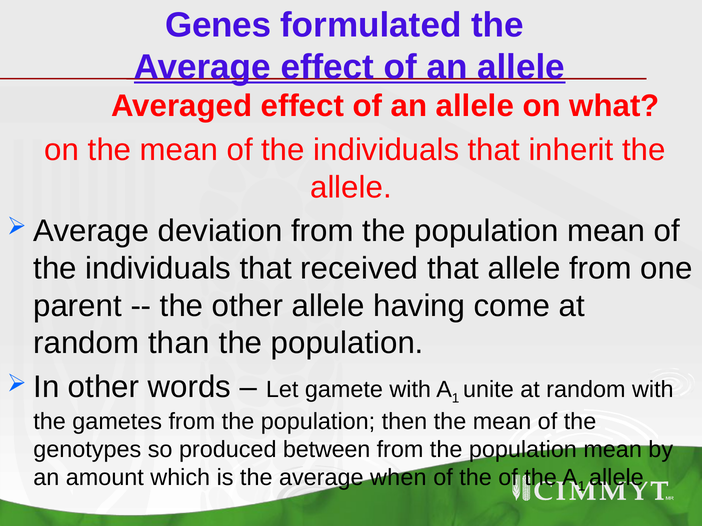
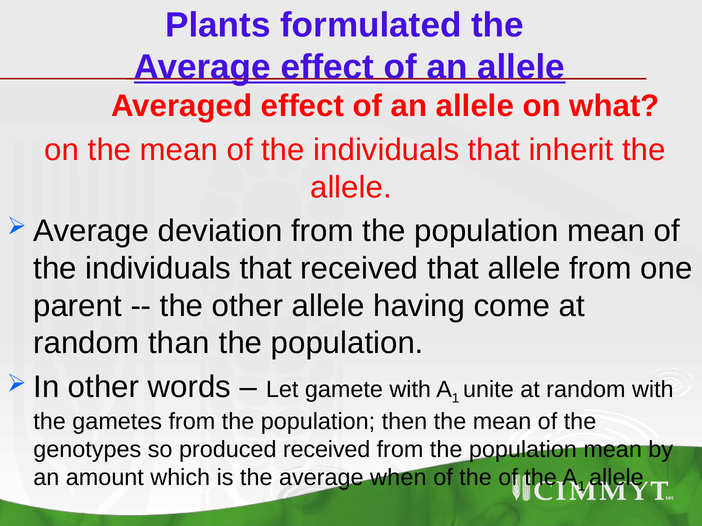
Genes: Genes -> Plants (218, 25)
produced between: between -> received (327, 450)
